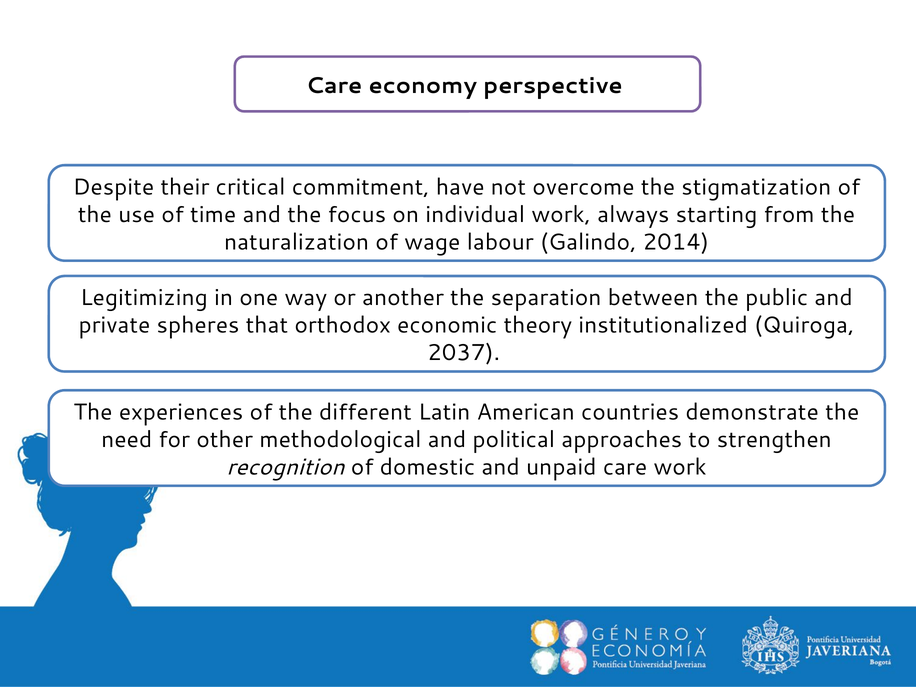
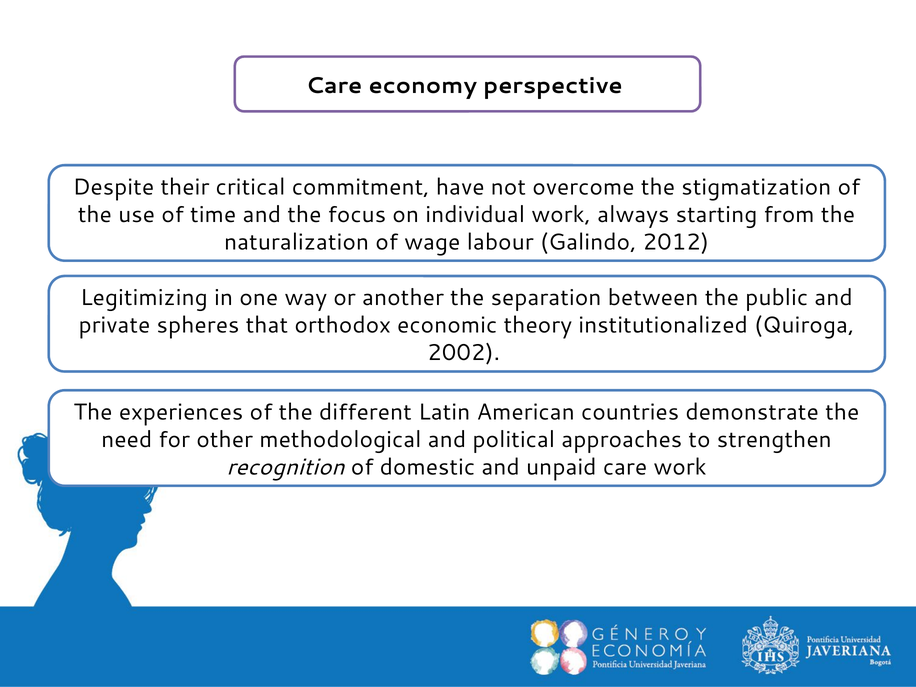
2014: 2014 -> 2012 (676, 242)
2037: 2037 -> 2002 (464, 353)
